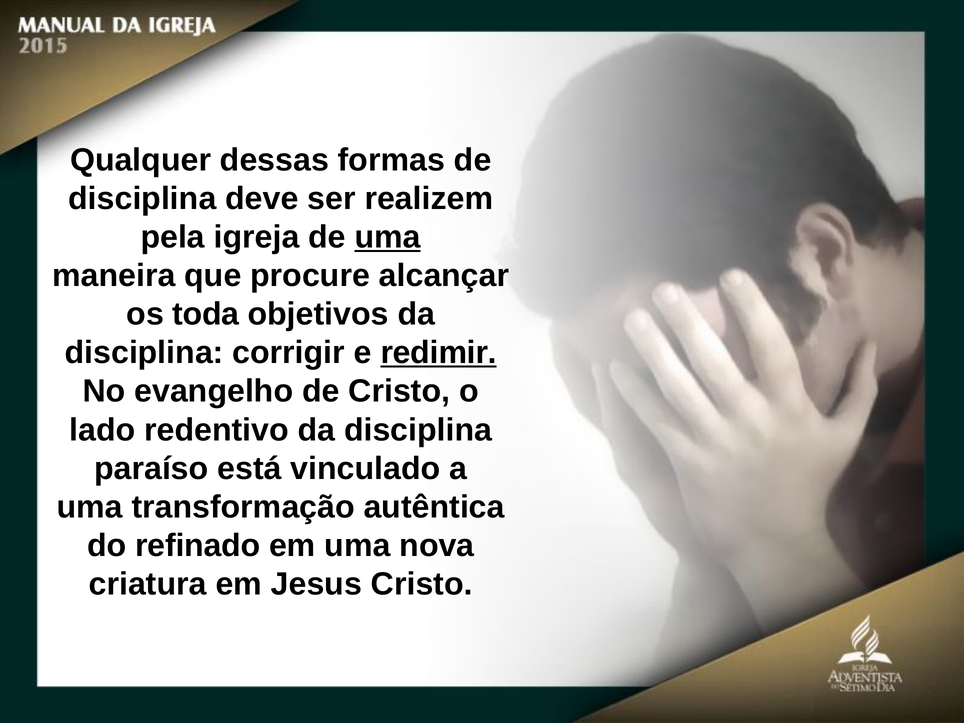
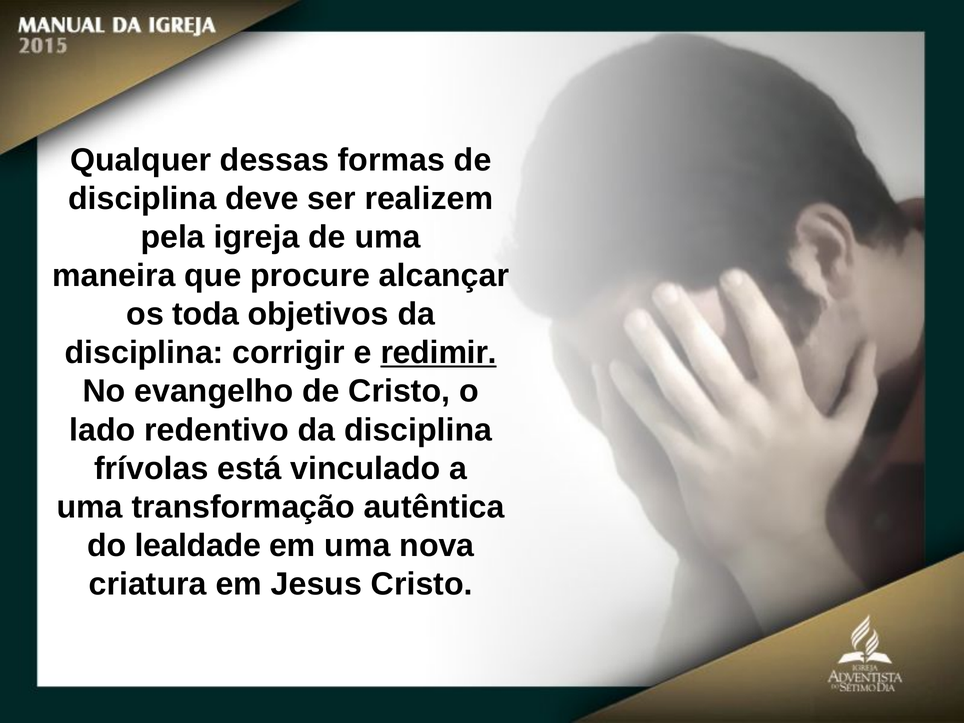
uma underline: present -> none (388, 237)
paraíso: paraíso -> frívolas (151, 468)
refinado: refinado -> lealdade (198, 546)
